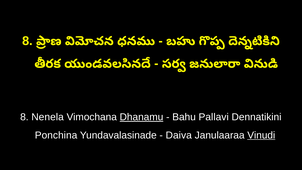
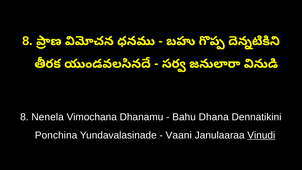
Dhanamu underline: present -> none (141, 117)
Pallavi: Pallavi -> Dhana (214, 117)
Daiva: Daiva -> Vaani (179, 135)
